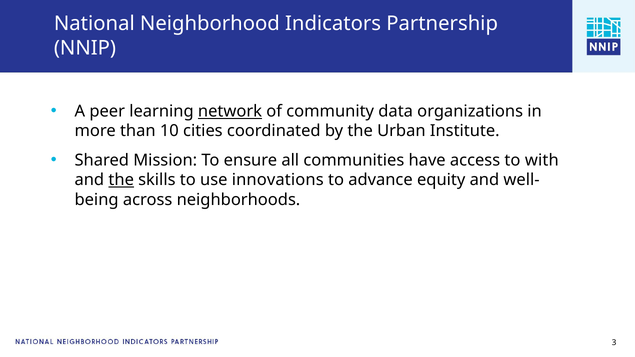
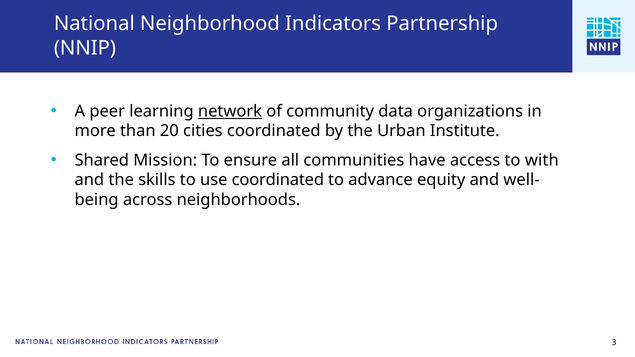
10: 10 -> 20 (169, 131)
the underline: present -> none (121, 180)
use innovations: innovations -> coordinated (278, 180)
